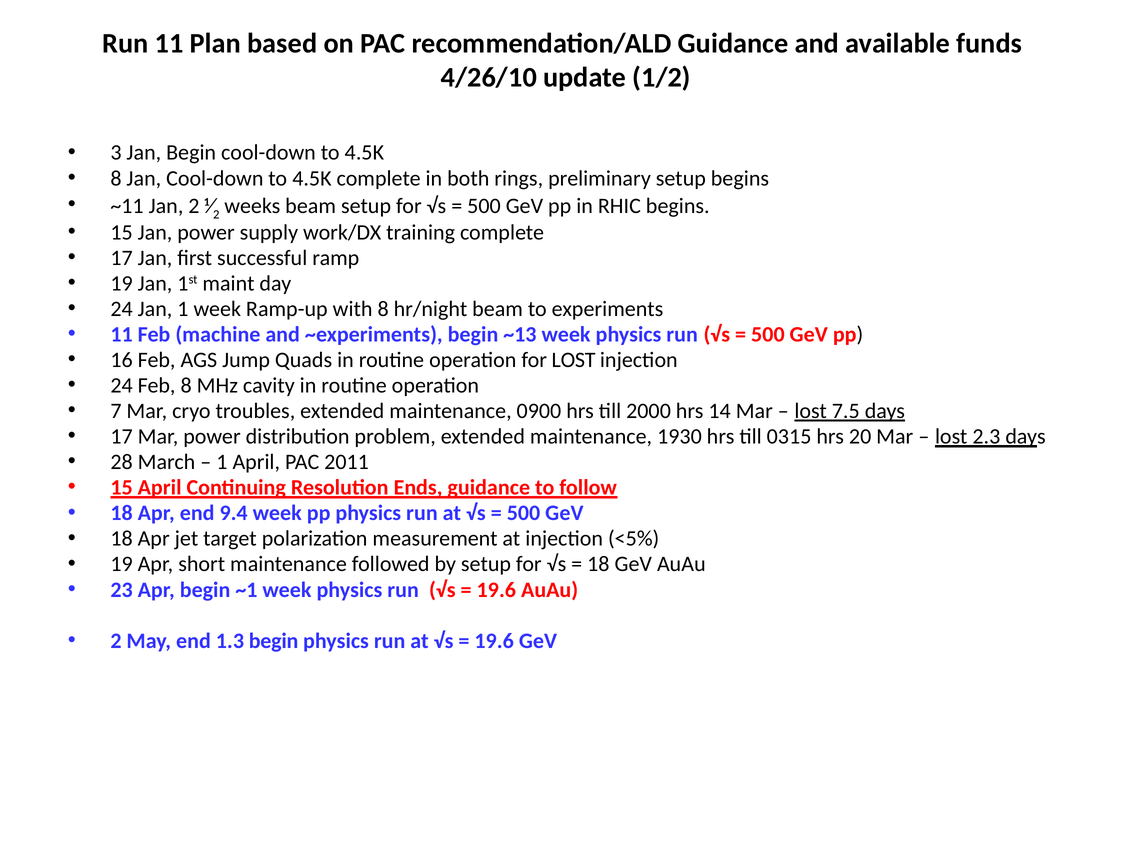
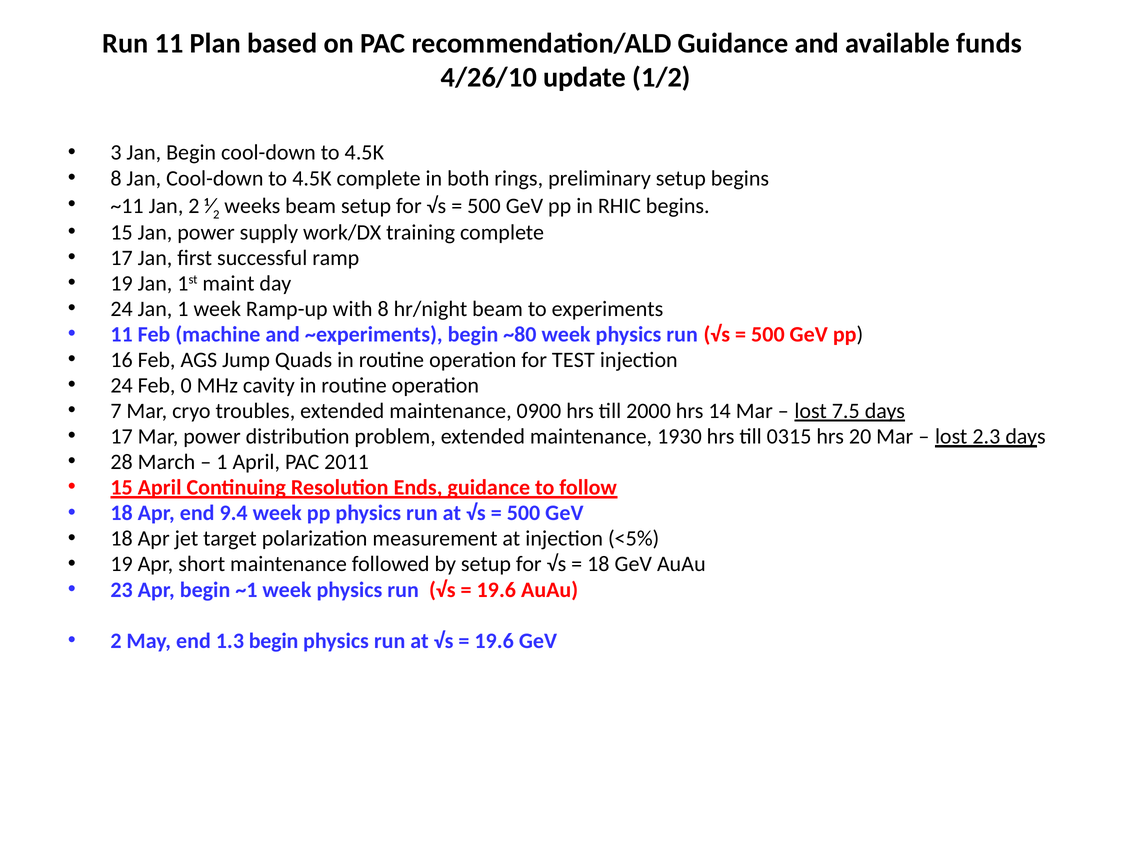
~13: ~13 -> ~80 (520, 334)
for LOST: LOST -> TEST (573, 360)
Feb 8: 8 -> 0 (186, 385)
